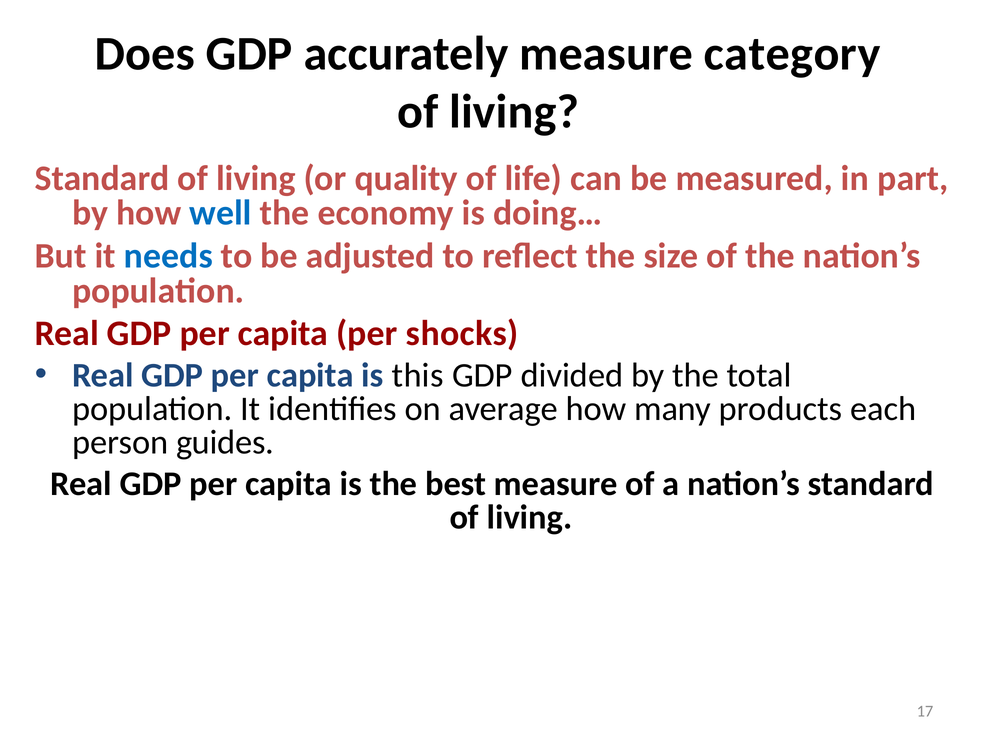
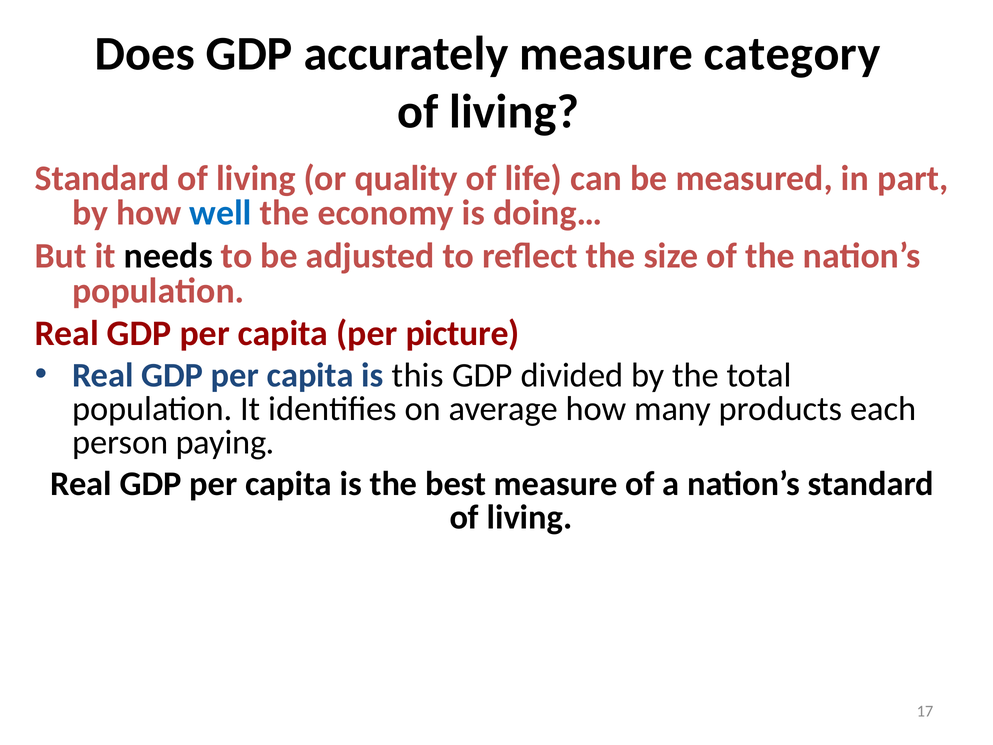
needs colour: blue -> black (168, 256)
shocks: shocks -> picture (463, 333)
guides: guides -> paying (225, 442)
